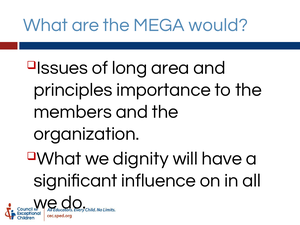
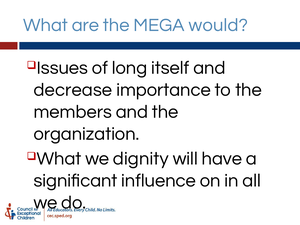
area: area -> itself (170, 68)
principles: principles -> decrease (73, 90)
